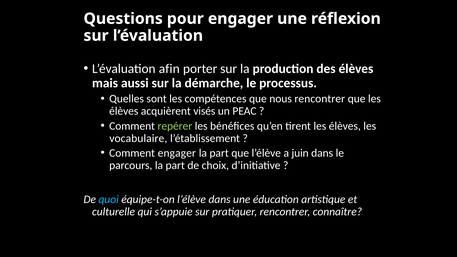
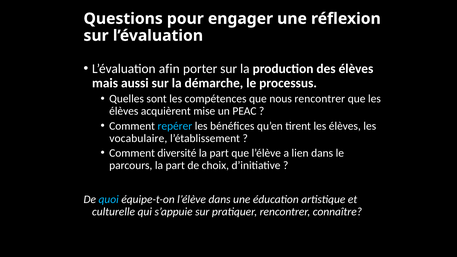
visés: visés -> mise (204, 111)
repérer colour: light green -> light blue (175, 126)
Comment engager: engager -> diversité (177, 153)
juin: juin -> lien (300, 153)
